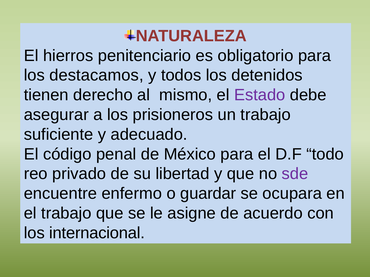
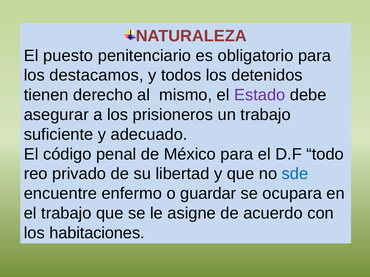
hierros: hierros -> puesto (68, 56)
sde colour: purple -> blue (295, 174)
internacional: internacional -> habitaciones (97, 233)
